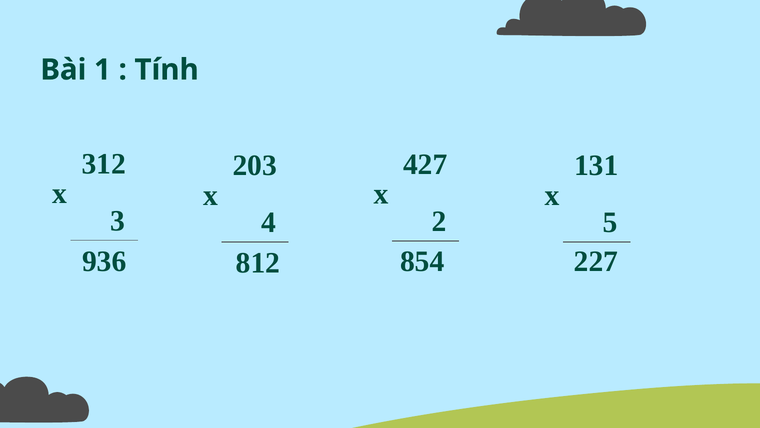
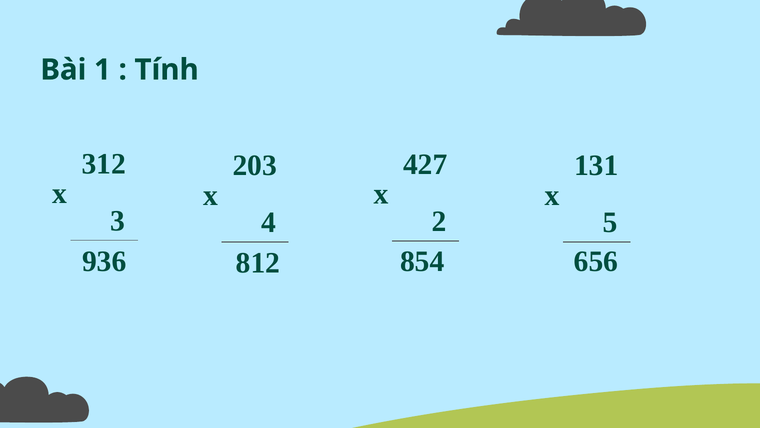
227: 227 -> 656 (596, 261)
